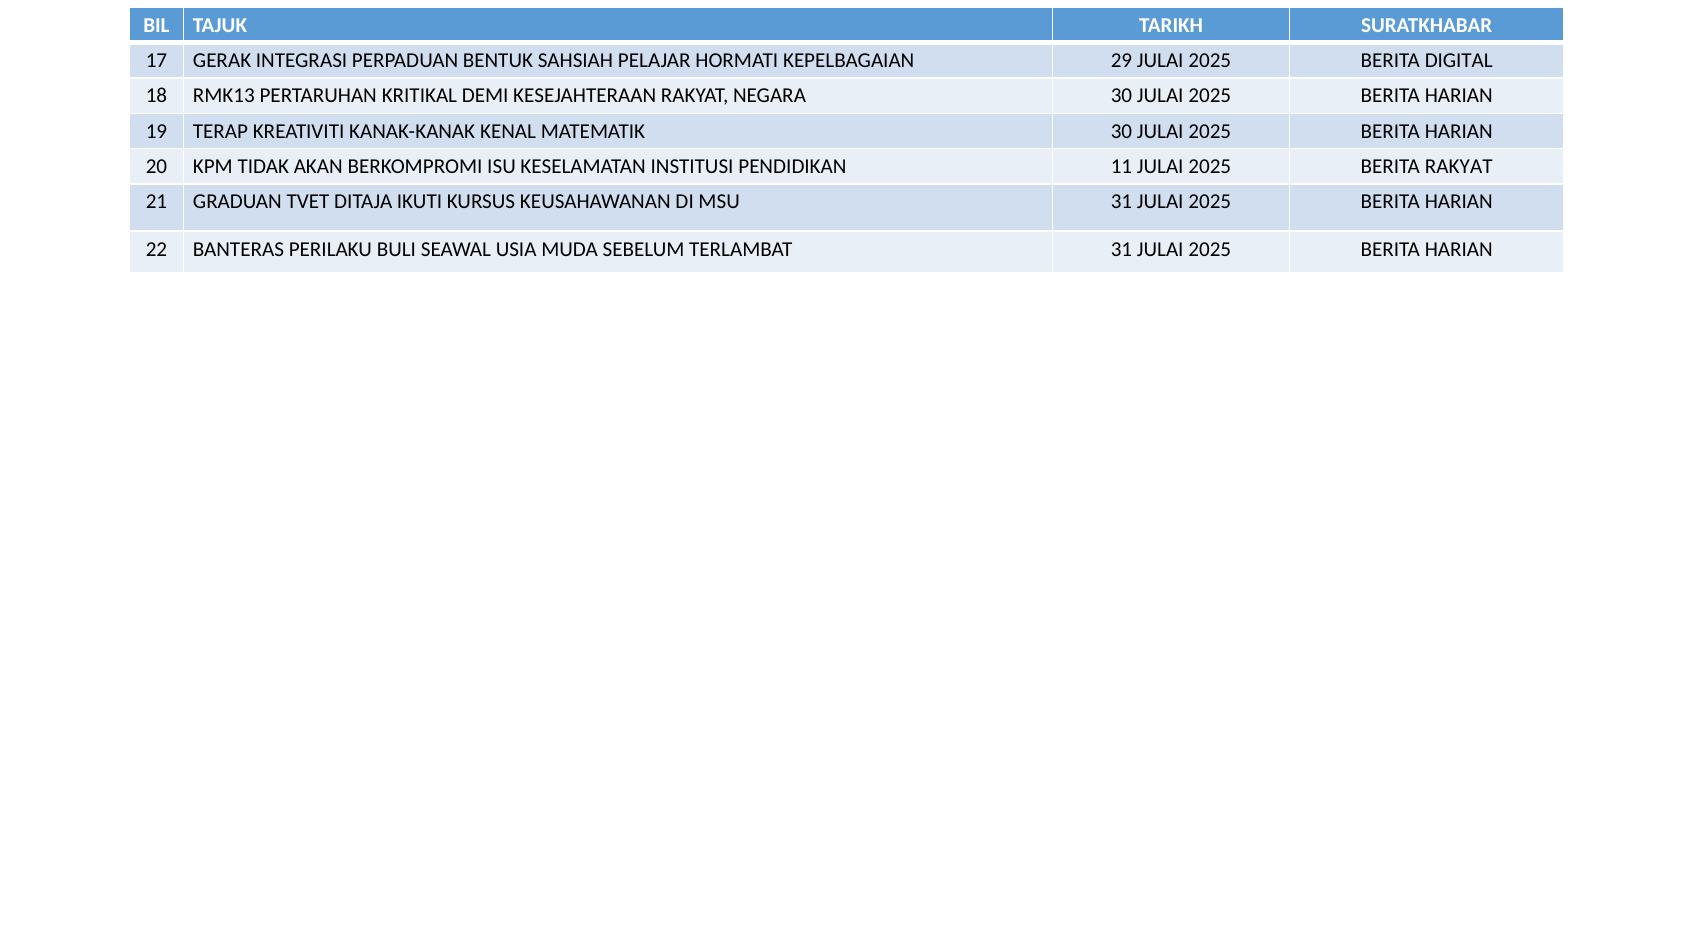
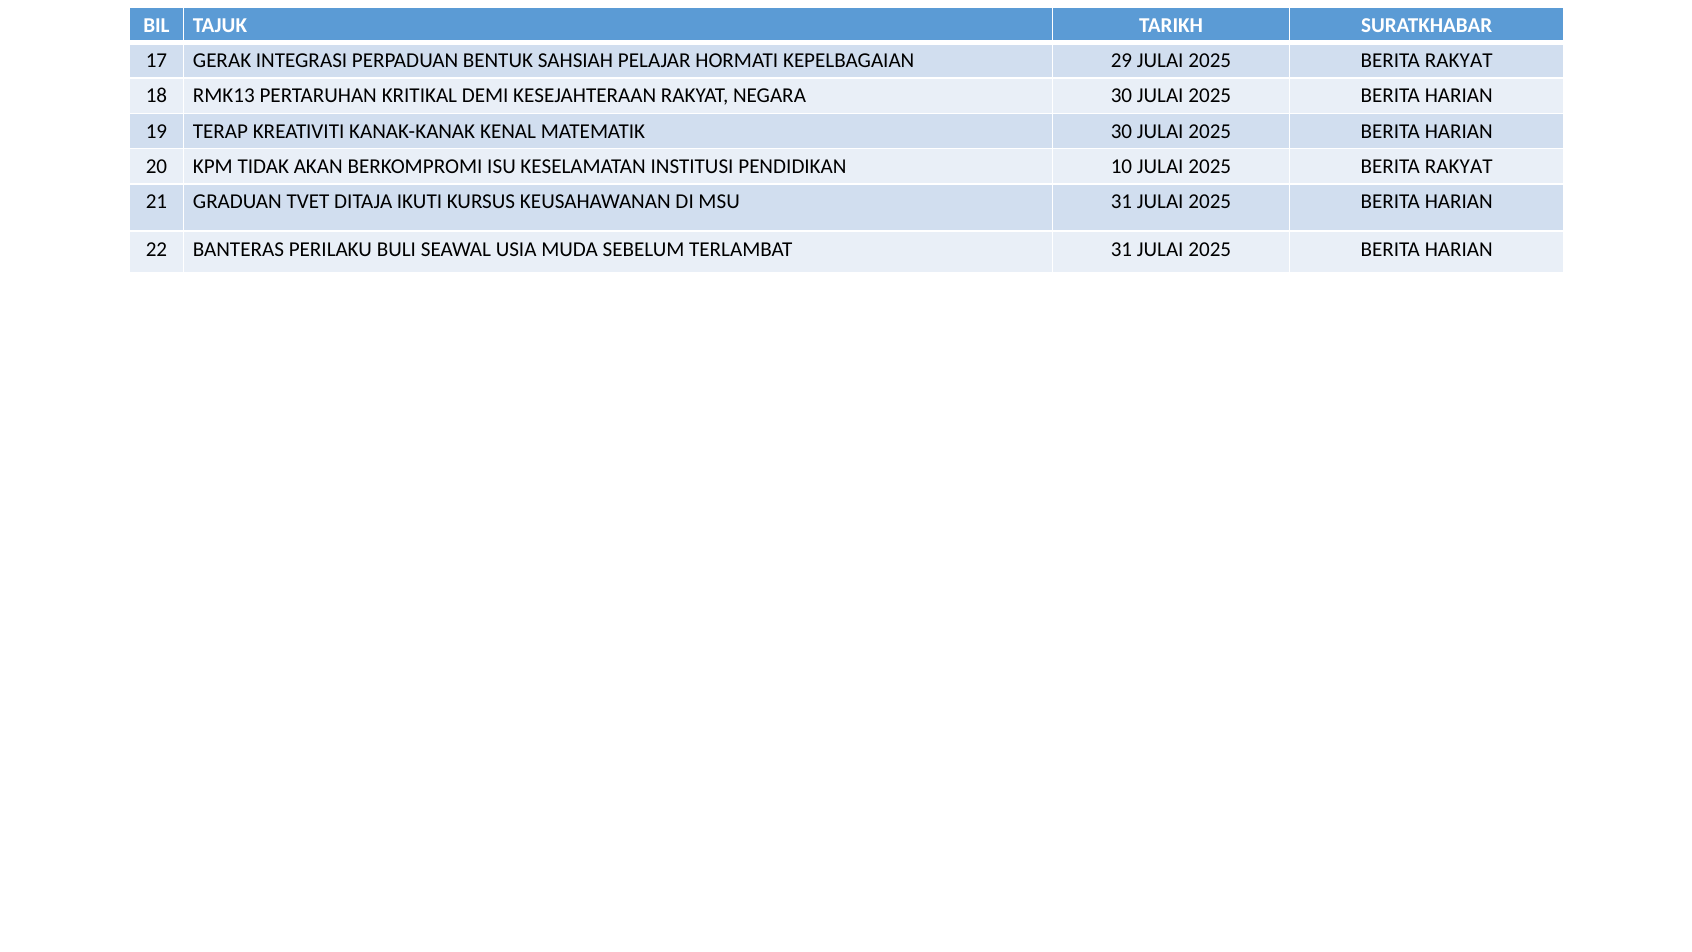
DIGITAL: DIGITAL -> RAKYAT (1459, 61)
11: 11 -> 10 (1121, 166)
